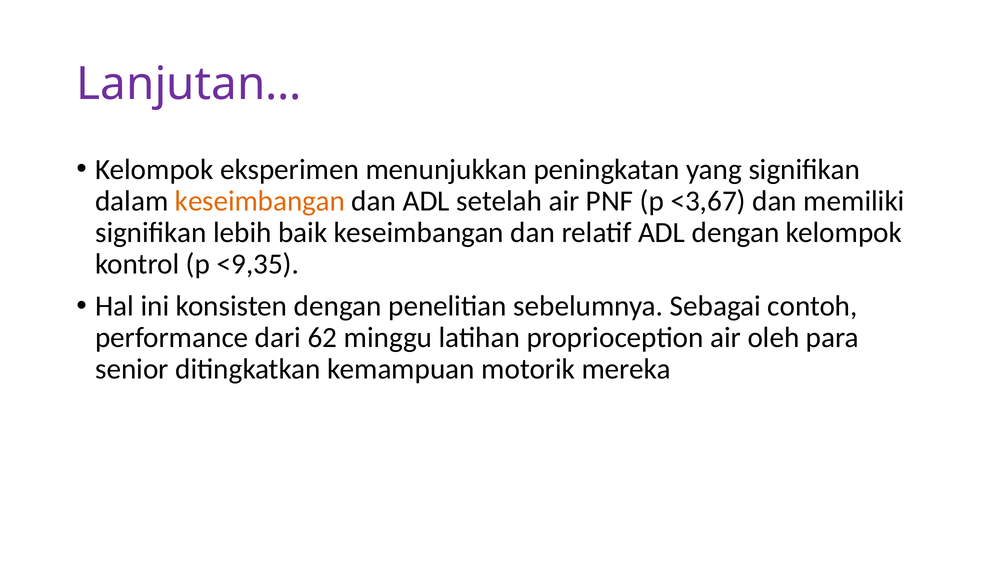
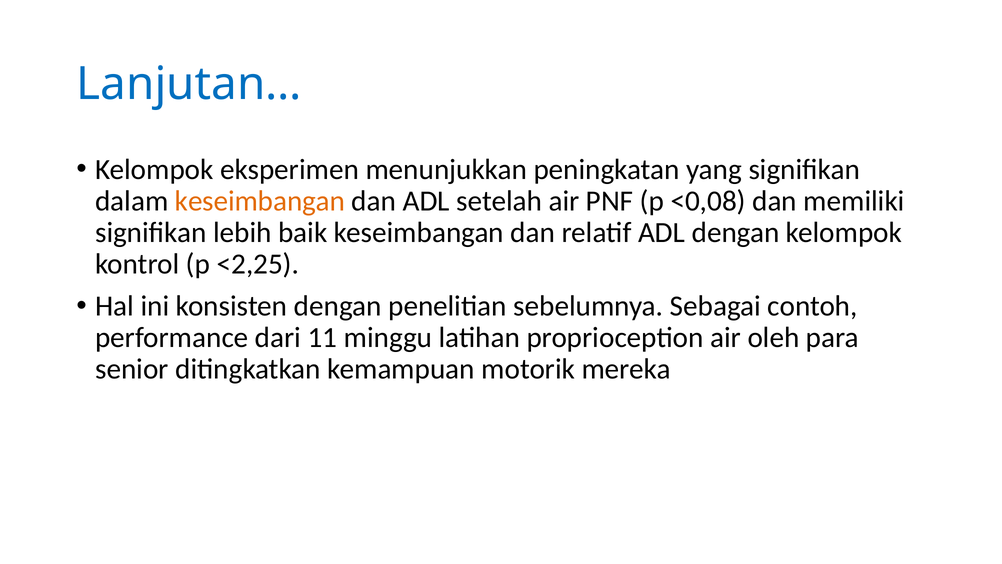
Lanjutan… colour: purple -> blue (189, 84)
<3,67: <3,67 -> <0,08 (708, 201)
<9,35: <9,35 -> <2,25 (258, 264)
62: 62 -> 11 (322, 337)
